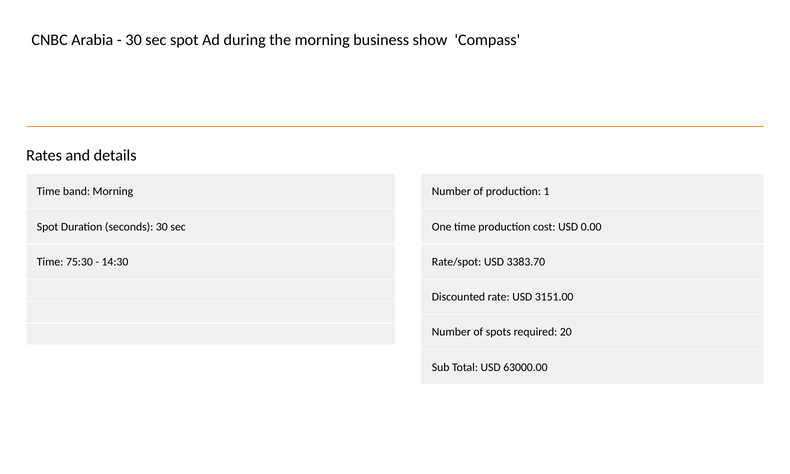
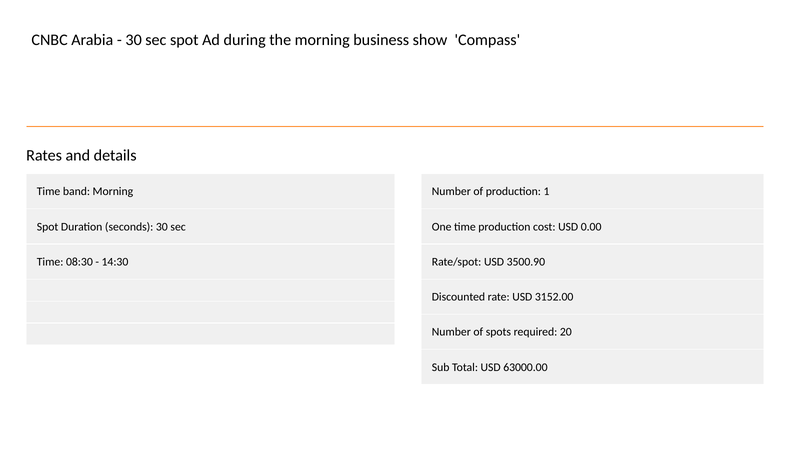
75:30: 75:30 -> 08:30 (79, 262)
3383.70: 3383.70 -> 3500.90 (526, 262)
3151.00: 3151.00 -> 3152.00 (554, 297)
